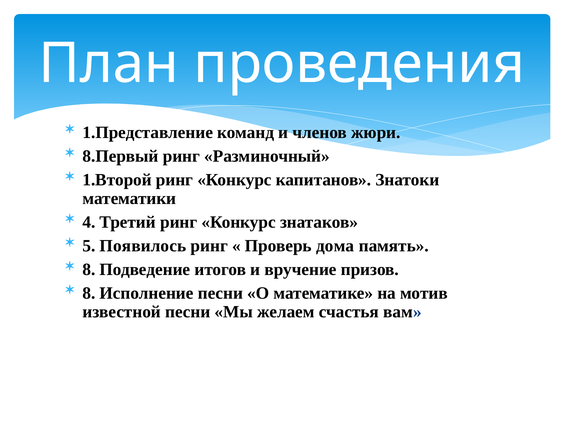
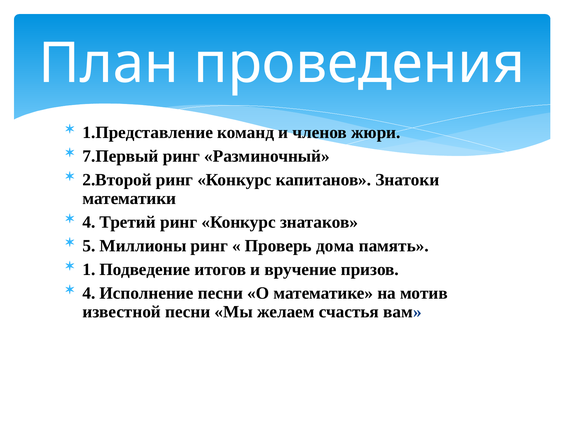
8.Первый: 8.Первый -> 7.Первый (121, 156)
1.Второй: 1.Второй -> 2.Второй (117, 180)
Появилось: Появилось -> Миллионы (143, 246)
8: 8 -> 1 (89, 270)
8: 8 -> 4 (89, 293)
